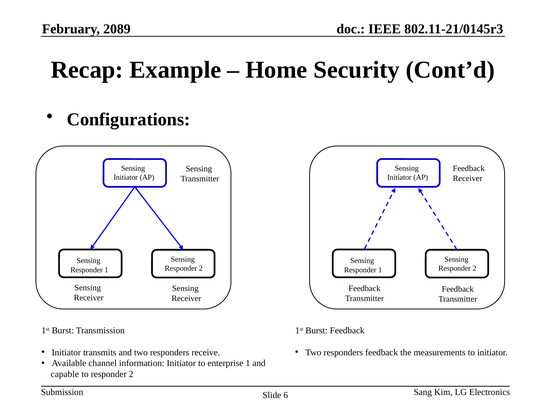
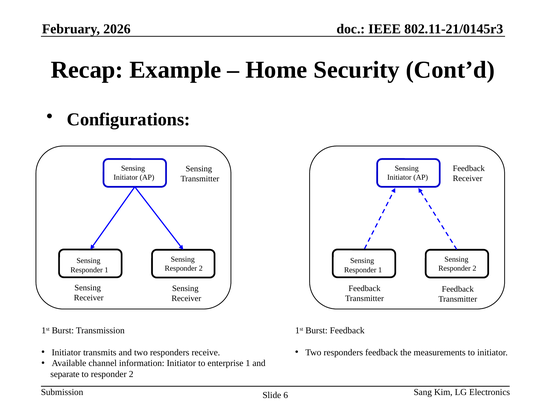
2089: 2089 -> 2026 (117, 29)
capable: capable -> separate (65, 375)
